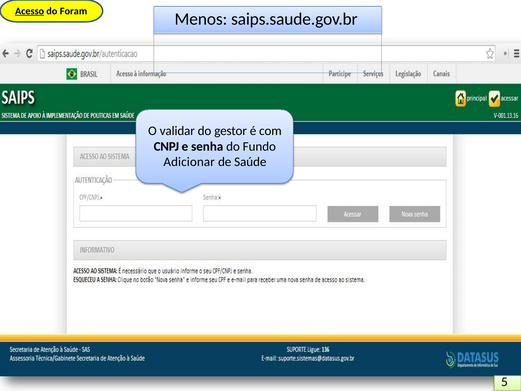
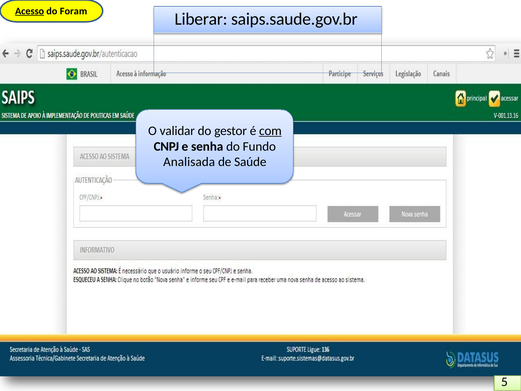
Menos: Menos -> Liberar (201, 19)
com underline: none -> present (270, 131)
Adicionar: Adicionar -> Analisada (189, 162)
